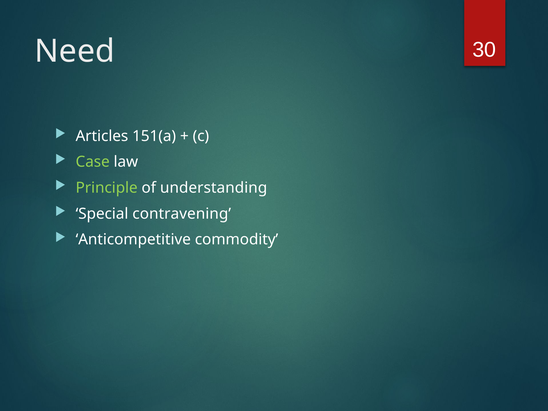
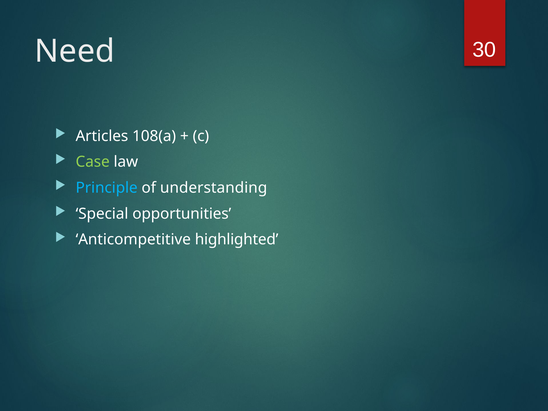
151(a: 151(a -> 108(a (154, 136)
Principle colour: light green -> light blue (107, 188)
contravening: contravening -> opportunities (182, 214)
commodity: commodity -> highlighted (237, 240)
